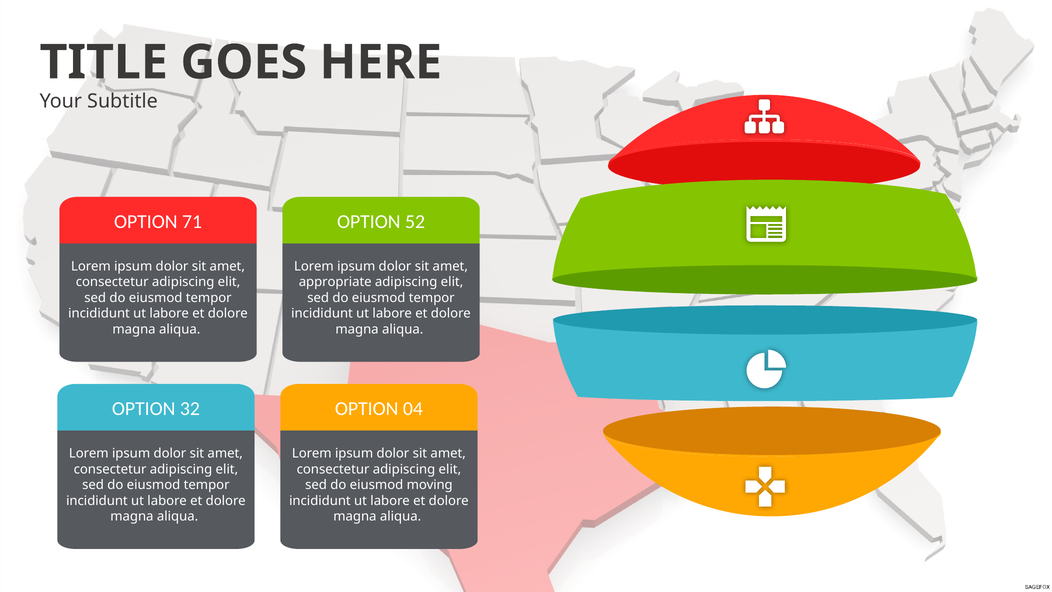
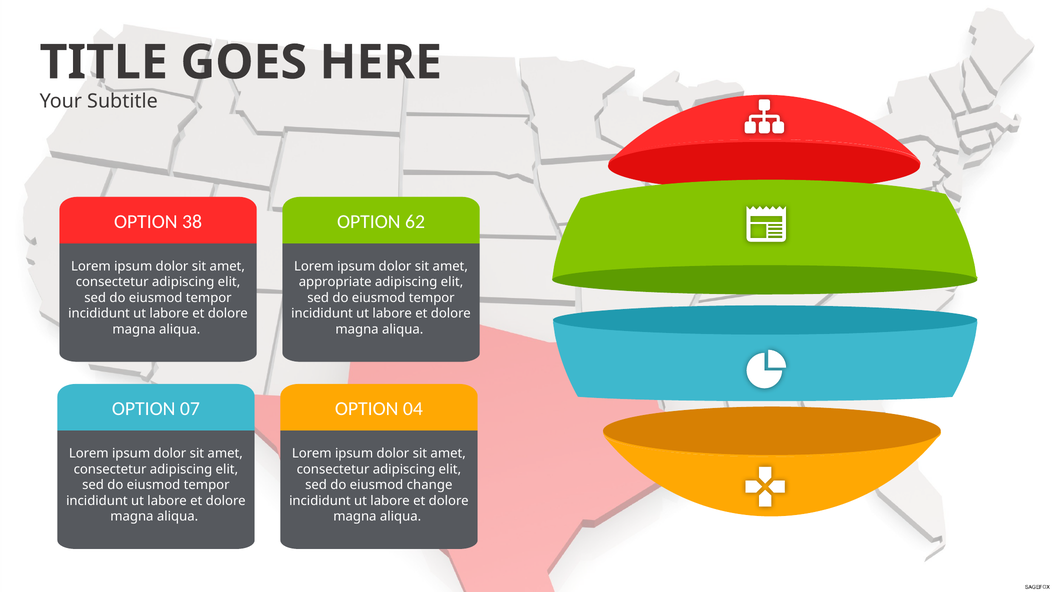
71: 71 -> 38 (192, 221)
52: 52 -> 62 (415, 221)
32: 32 -> 07 (190, 408)
moving: moving -> change (430, 485)
